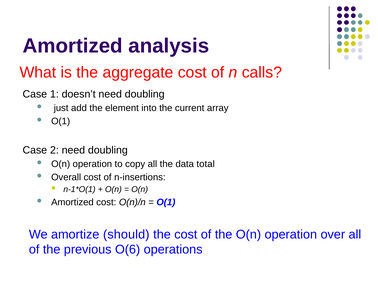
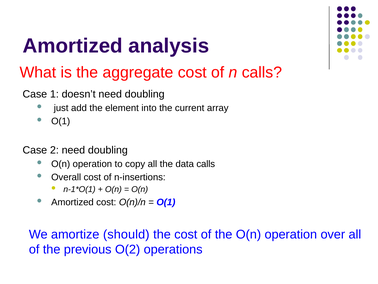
data total: total -> calls (206, 164)
O(6: O(6 -> O(2 (128, 249)
